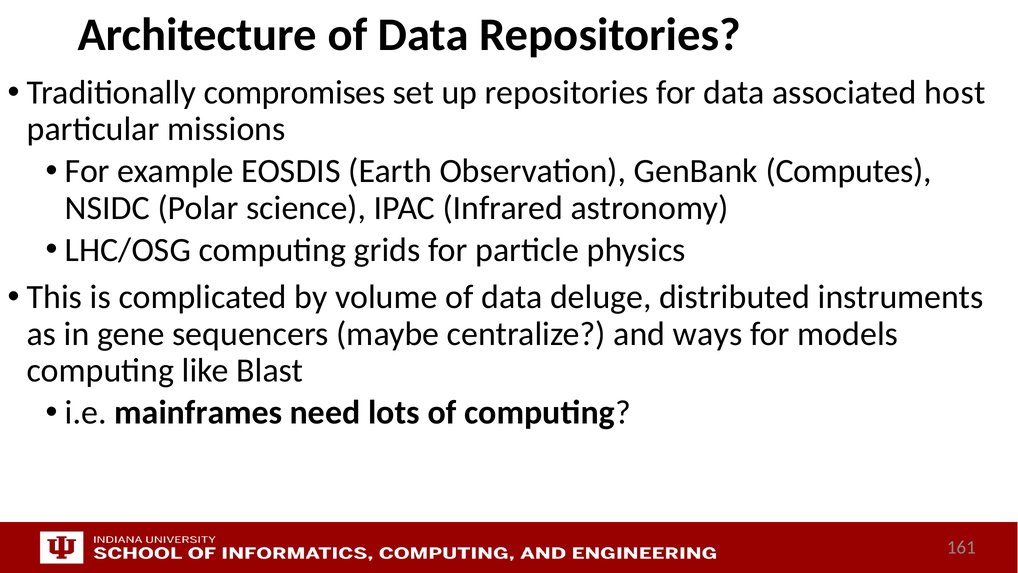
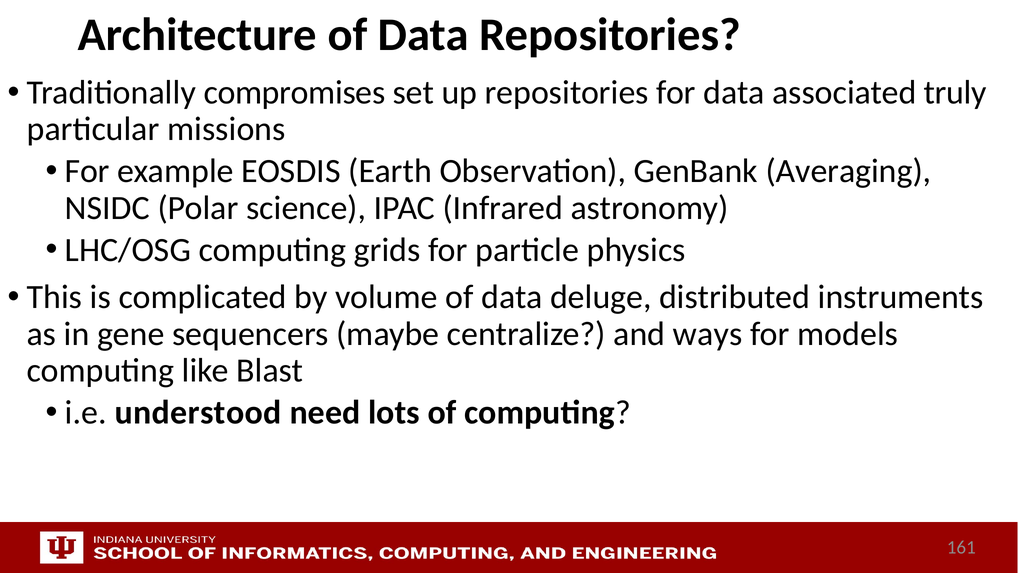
host: host -> truly (955, 92)
Computes: Computes -> Averaging (848, 171)
mainframes: mainframes -> understood (198, 412)
